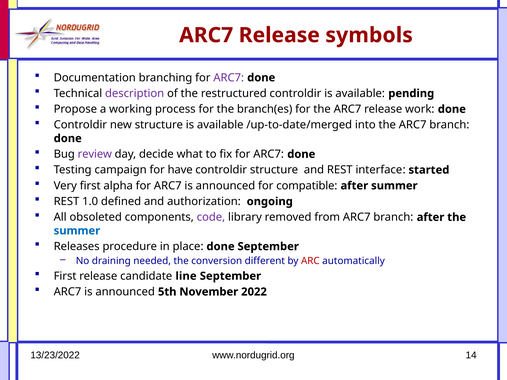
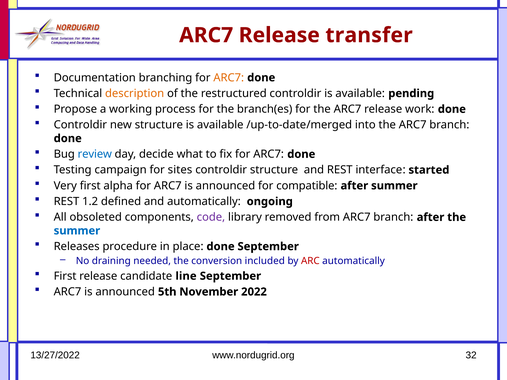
symbols: symbols -> transfer (369, 35)
ARC7 colour: purple -> orange (229, 78)
description colour: purple -> orange (135, 93)
review colour: purple -> blue (95, 154)
have: have -> sites (180, 170)
1.0: 1.0 -> 1.2 (90, 202)
and authorization: authorization -> automatically (204, 202)
different: different -> included (265, 261)
13/23/2022: 13/23/2022 -> 13/27/2022 (55, 355)
14: 14 -> 32 (471, 355)
